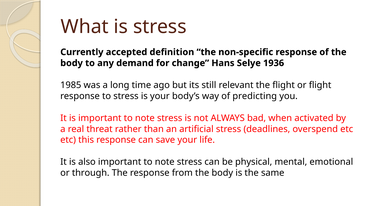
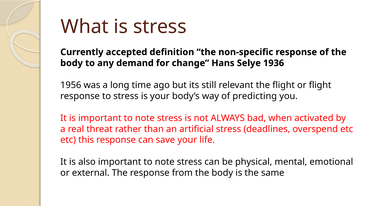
1985: 1985 -> 1956 (71, 85)
through: through -> external (91, 173)
